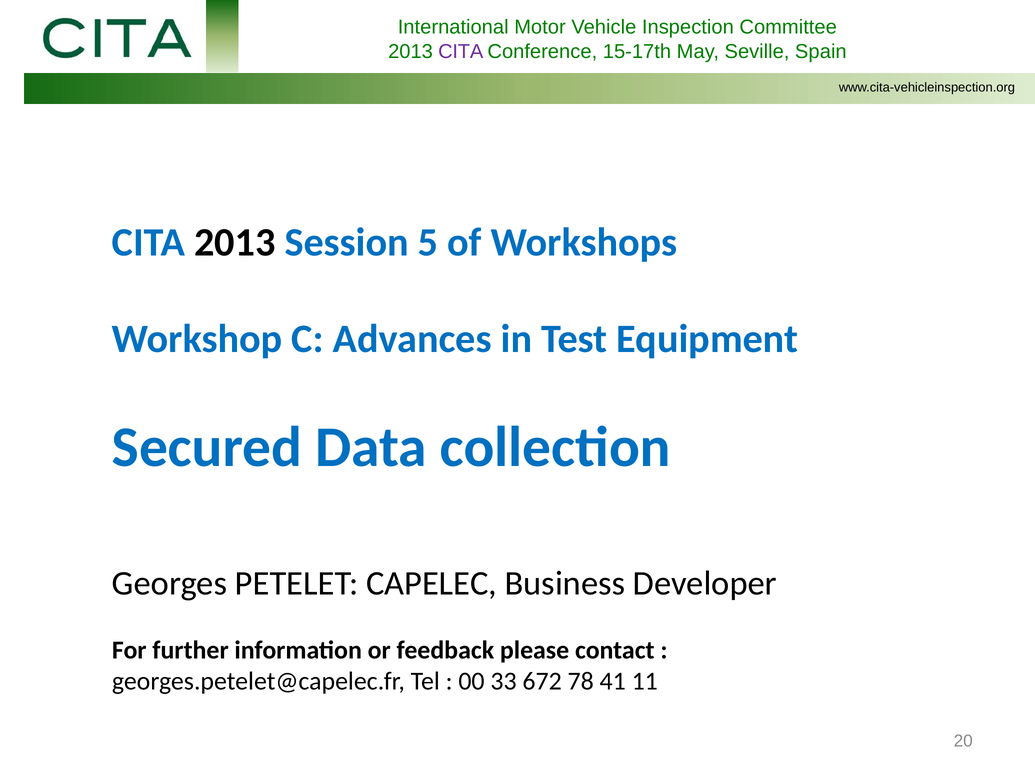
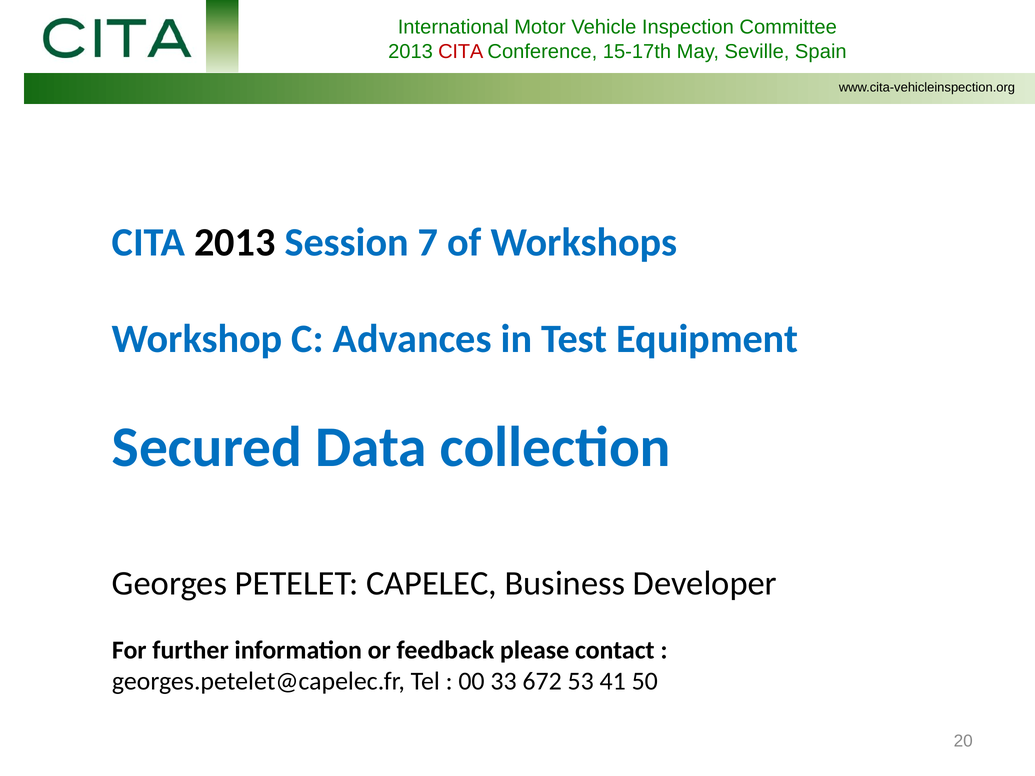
CITA colour: purple -> red (461, 51)
5: 5 -> 7 (428, 243)
78: 78 -> 53 (581, 681)
11: 11 -> 50 (645, 681)
